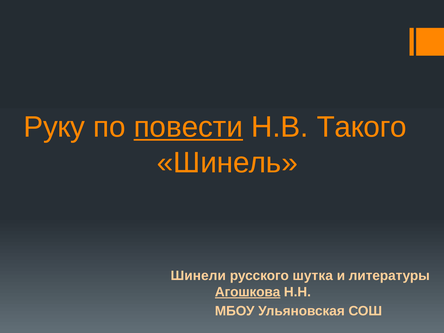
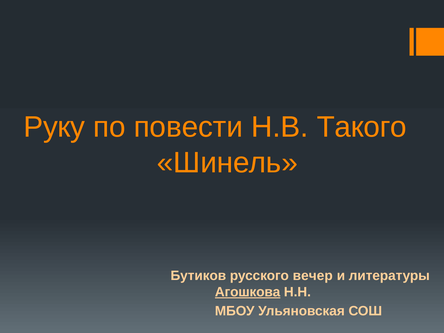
повести underline: present -> none (188, 127)
Шинели: Шинели -> Бутиков (198, 276)
шутка: шутка -> вечер (313, 276)
